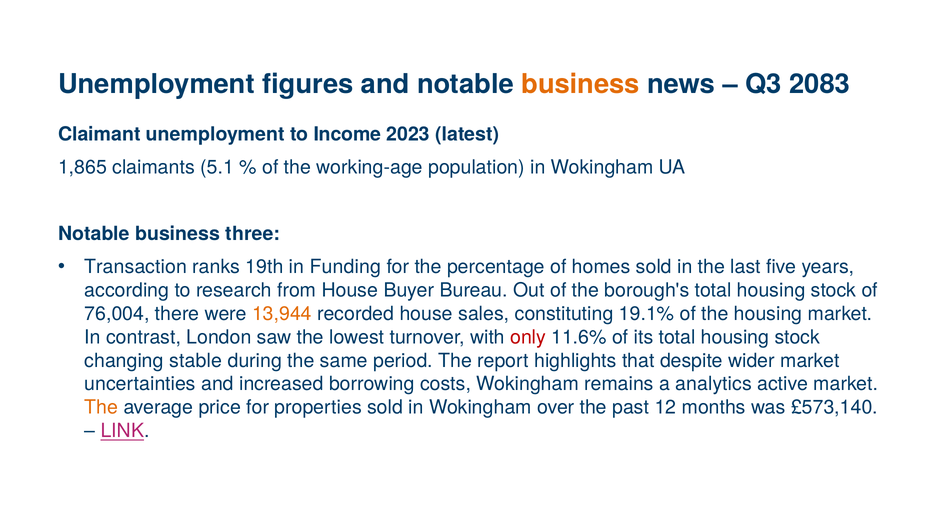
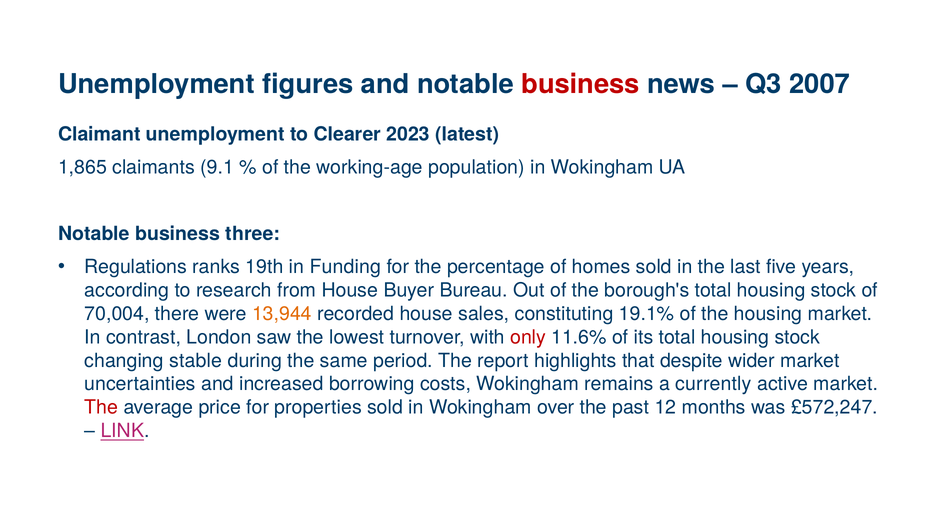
business colour: orange -> red (580, 84)
2083: 2083 -> 2007 (820, 84)
Income: Income -> Clearer (347, 134)
5.1: 5.1 -> 9.1 (217, 167)
Transaction: Transaction -> Regulations (136, 267)
76,004: 76,004 -> 70,004 (117, 314)
analytics: analytics -> currently (714, 384)
The colour: orange -> red (101, 407)
£573,140: £573,140 -> £572,247 (834, 407)
